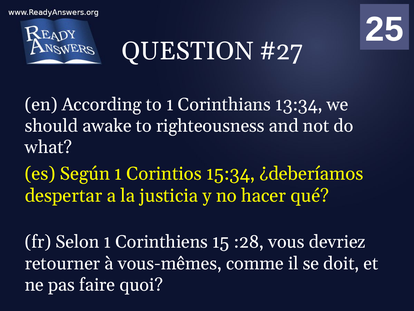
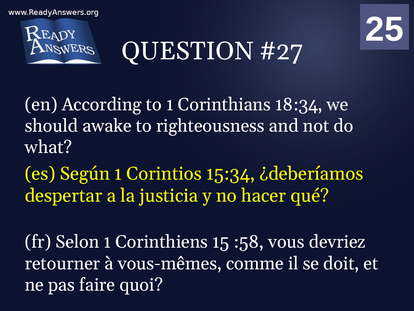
13:34: 13:34 -> 18:34 (299, 104)
:28: :28 -> :58 (249, 242)
